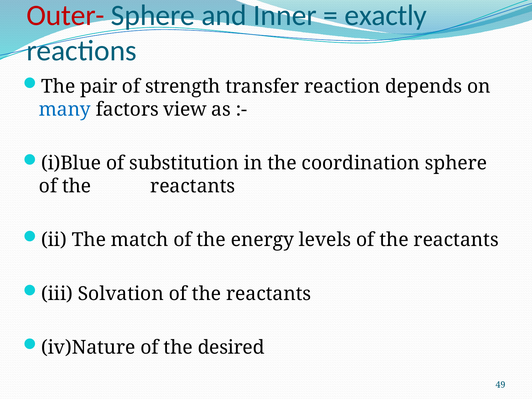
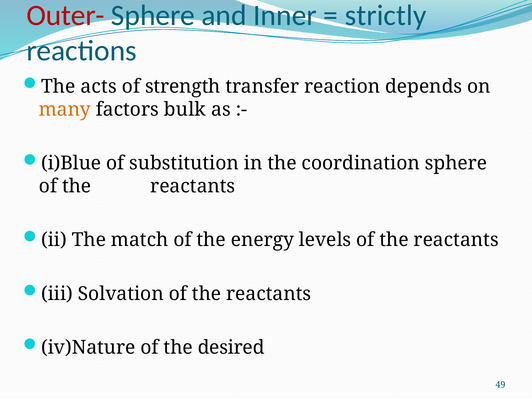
exactly: exactly -> strictly (386, 15)
pair: pair -> acts (99, 86)
many colour: blue -> orange (65, 109)
view: view -> bulk (185, 109)
